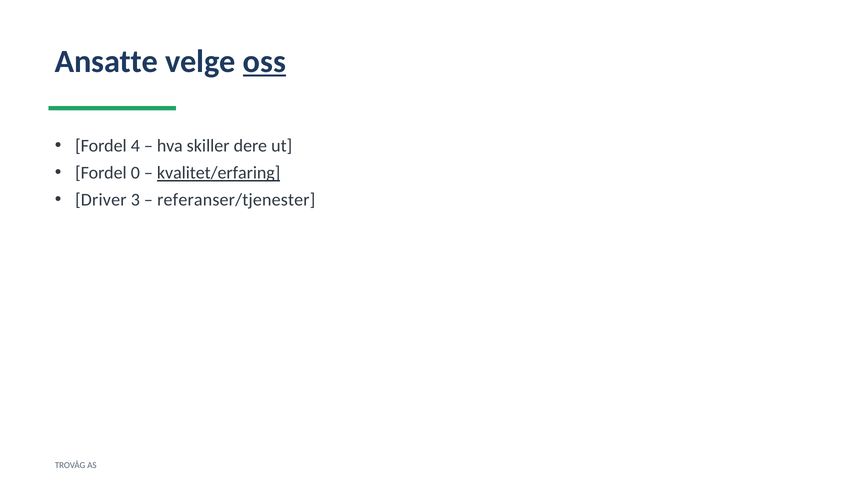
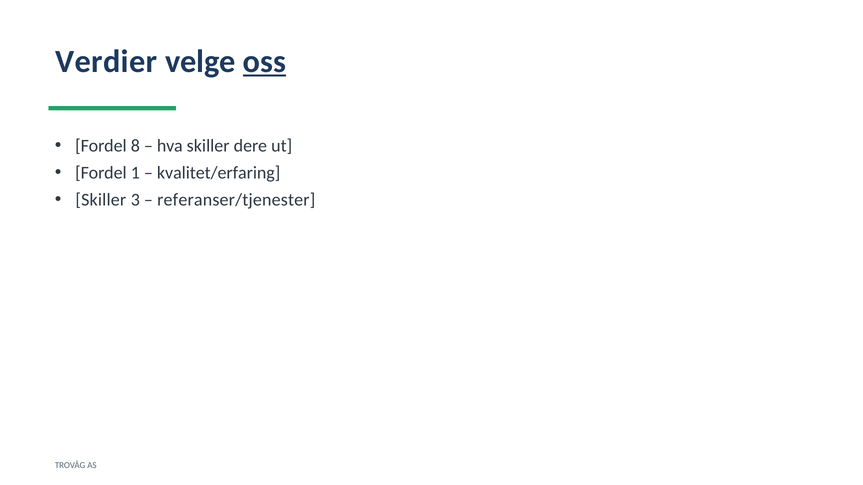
Ansatte: Ansatte -> Verdier (106, 62)
4: 4 -> 8 (135, 146)
0: 0 -> 1 (135, 173)
kvalitet/erfaring underline: present -> none (219, 173)
Driver: Driver -> Skiller (101, 200)
